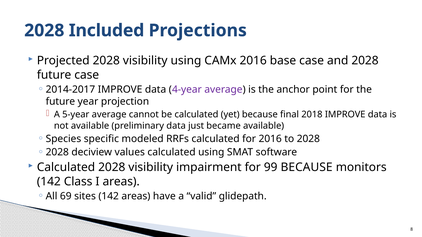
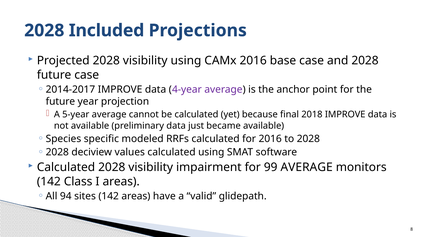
99 BECAUSE: BECAUSE -> AVERAGE (307, 168)
69: 69 -> 94 (66, 196)
